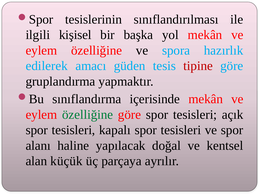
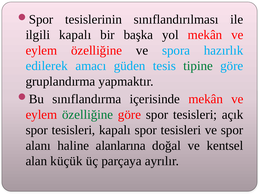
ilgili kişisel: kişisel -> kapalı (75, 35)
tipine colour: red -> green (198, 66)
yapılacak: yapılacak -> alanlarına (121, 146)
